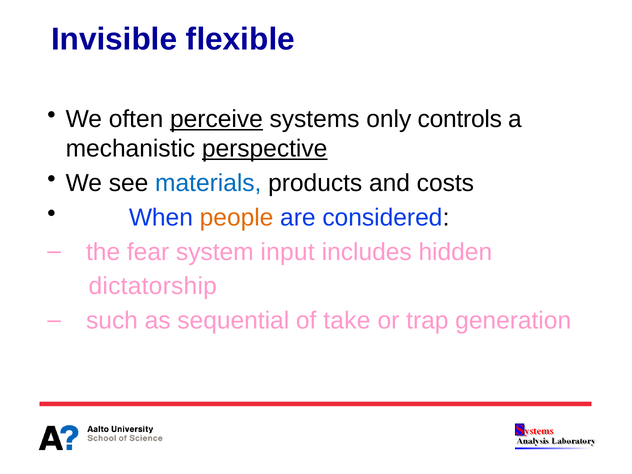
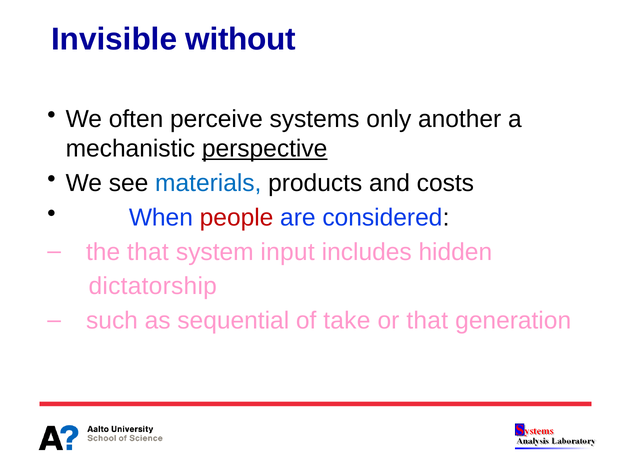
flexible: flexible -> without (241, 39)
perceive underline: present -> none (216, 119)
controls: controls -> another (460, 119)
people colour: orange -> red (237, 217)
the fear: fear -> that (148, 252)
or trap: trap -> that (427, 321)
